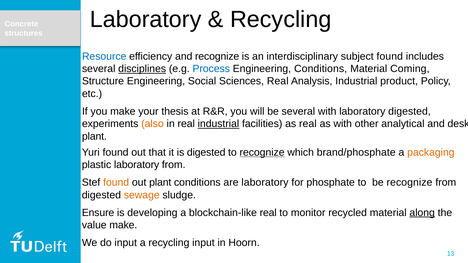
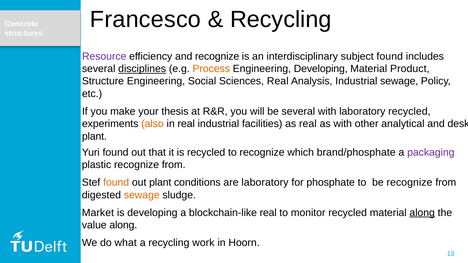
Laboratory: Laboratory -> Francesco (145, 20)
Resource colour: blue -> purple (104, 56)
Process colour: blue -> orange (211, 69)
Engineering Conditions: Conditions -> Developing (321, 69)
Coming: Coming -> Product (410, 69)
Industrial product: product -> sewage (399, 81)
laboratory digested: digested -> recycled (409, 111)
industrial underline: present -> none (218, 124)
is digested: digested -> recycled (206, 153)
recognize underline: present -> none (262, 153)
packaging colour: orange -> purple (431, 153)
plastic laboratory: laboratory -> recognize (137, 165)
Ensure: Ensure -> Market (98, 213)
value make: make -> along (123, 225)
do input: input -> what (126, 243)
recycling input: input -> work (203, 243)
